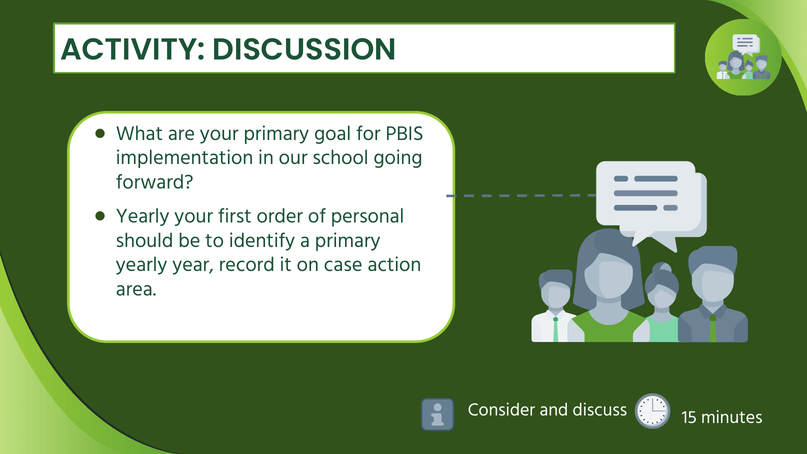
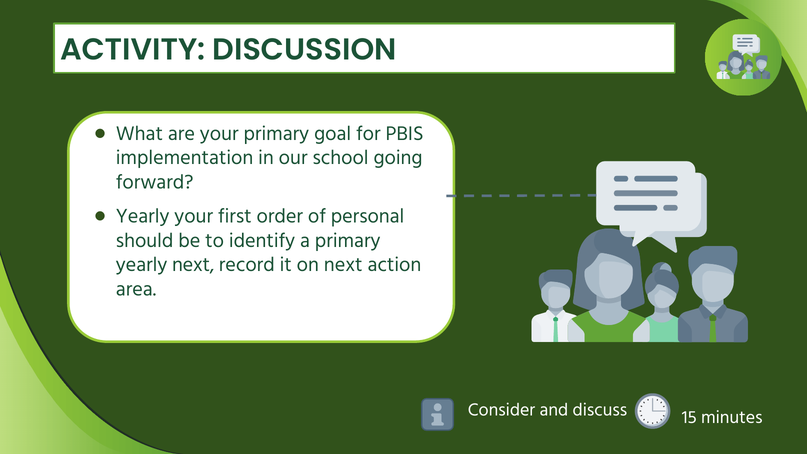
yearly year: year -> next (193, 265)
on case: case -> next (343, 265)
